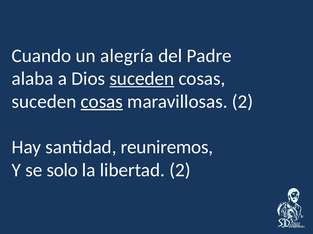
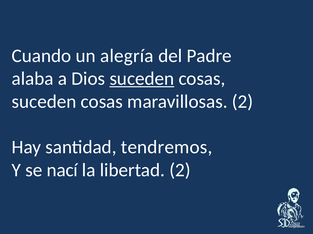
cosas underline: present -> none (102, 102)
reuniremos: reuniremos -> tendremos (167, 148)
solo: solo -> nací (62, 171)
